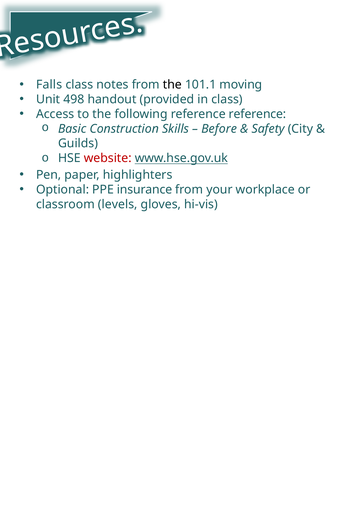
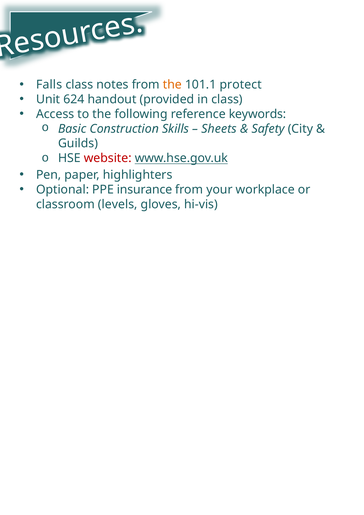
the colour: black -> orange (172, 85)
moving: moving -> protect (241, 85)
498: 498 -> 624 (74, 99)
reference reference: reference -> keywords (257, 114)
Before: Before -> Sheets (219, 129)
